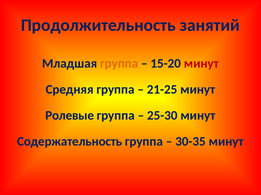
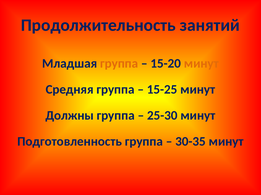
минут colour: red -> orange (201, 64)
21-25: 21-25 -> 15-25 (162, 90)
Ролевые: Ролевые -> Должны (70, 116)
Содержательность: Содержательность -> Подготовленность (70, 142)
